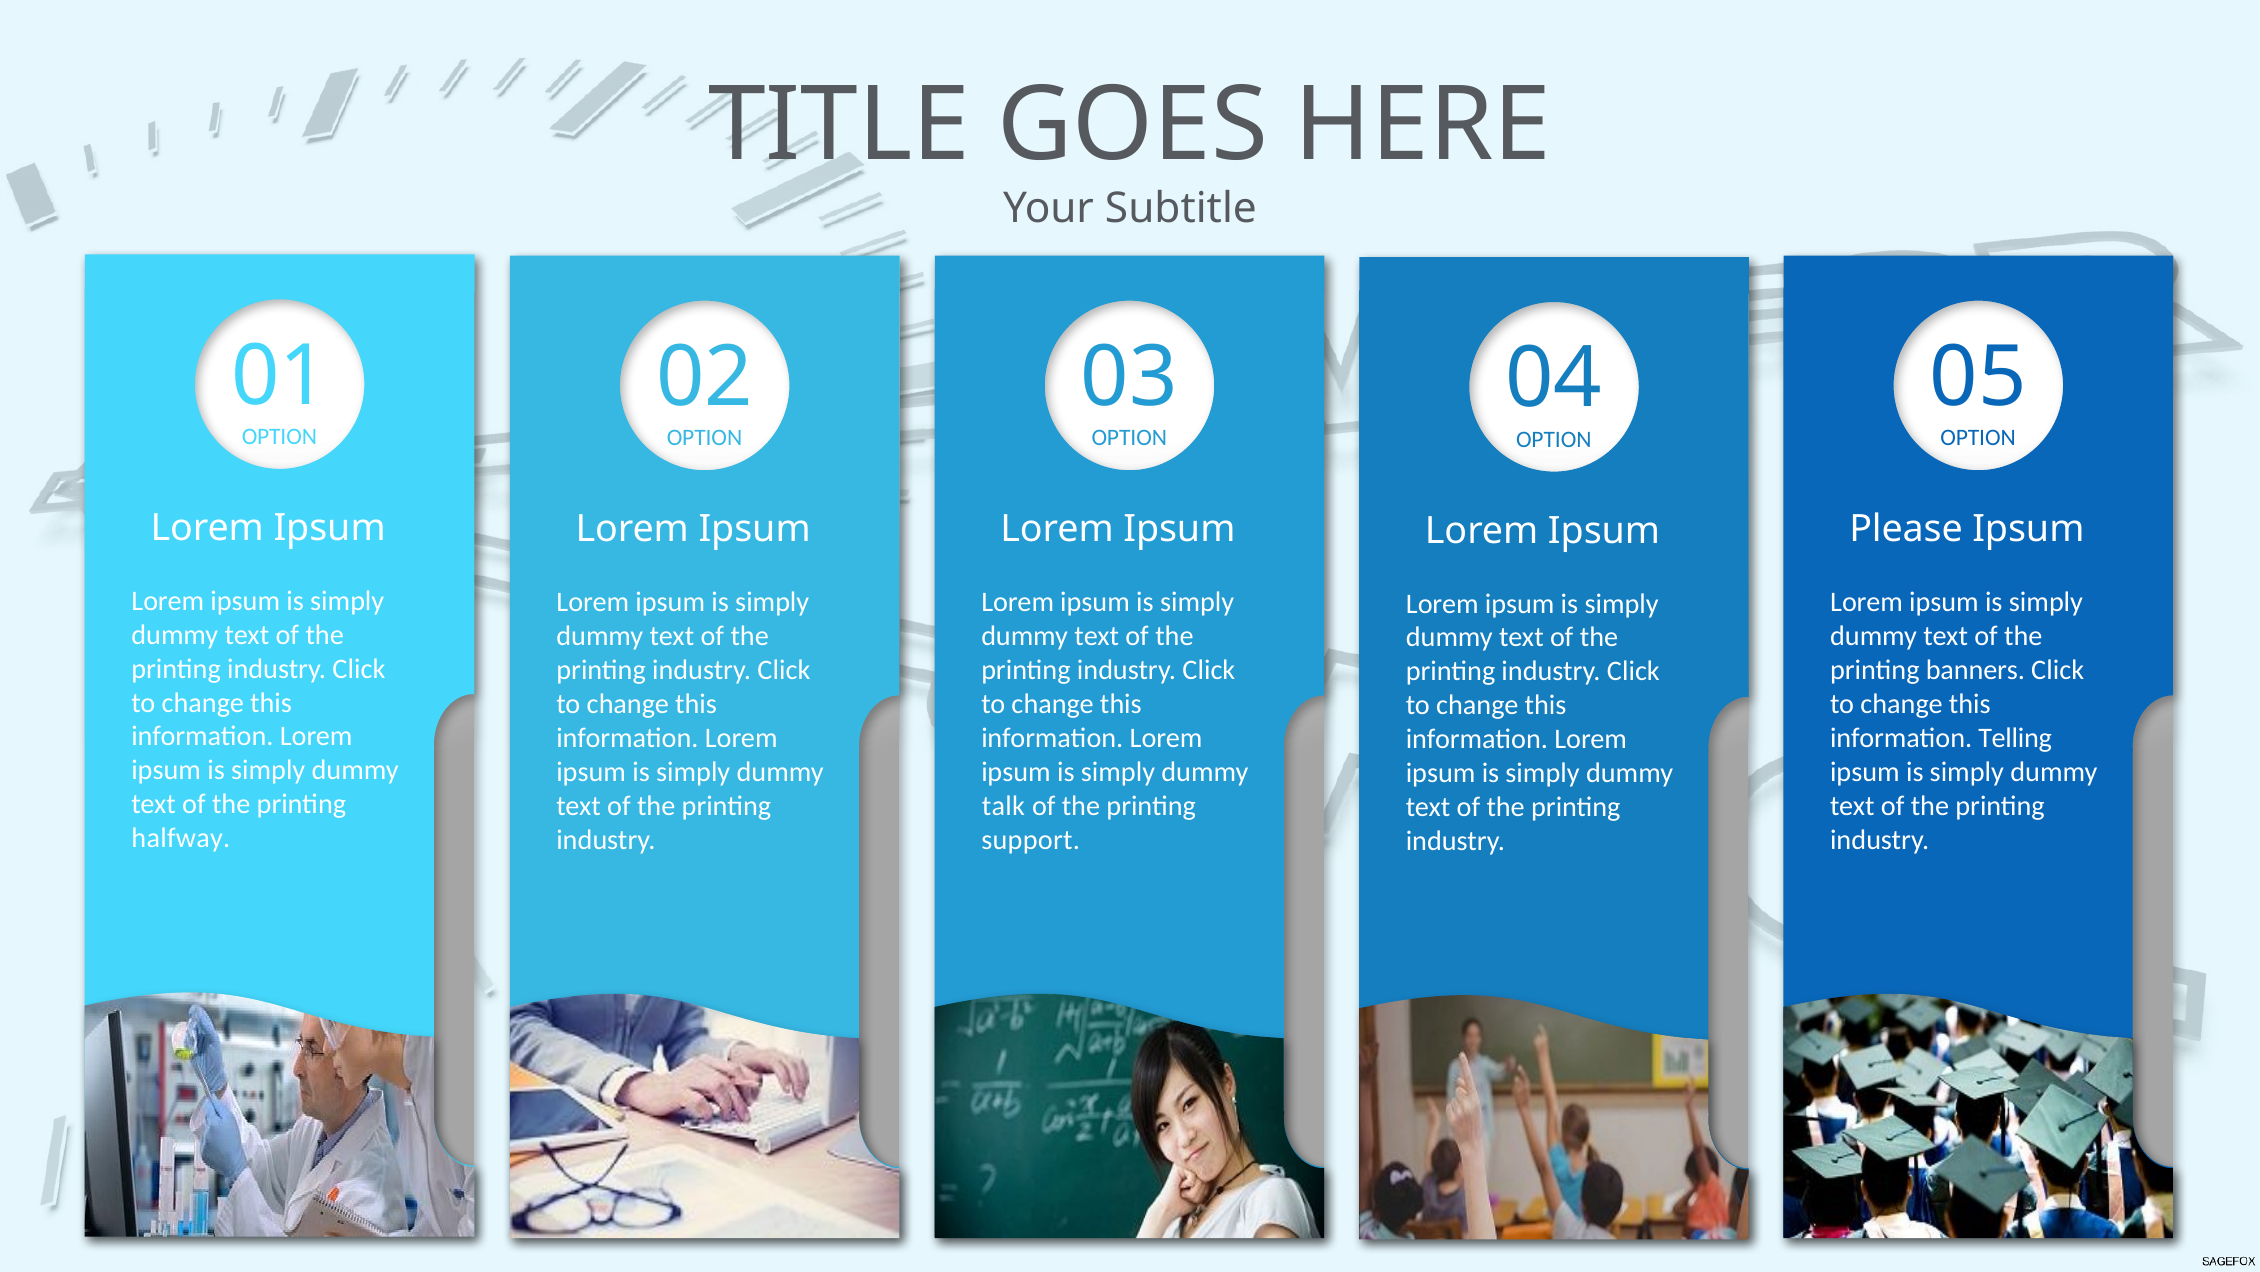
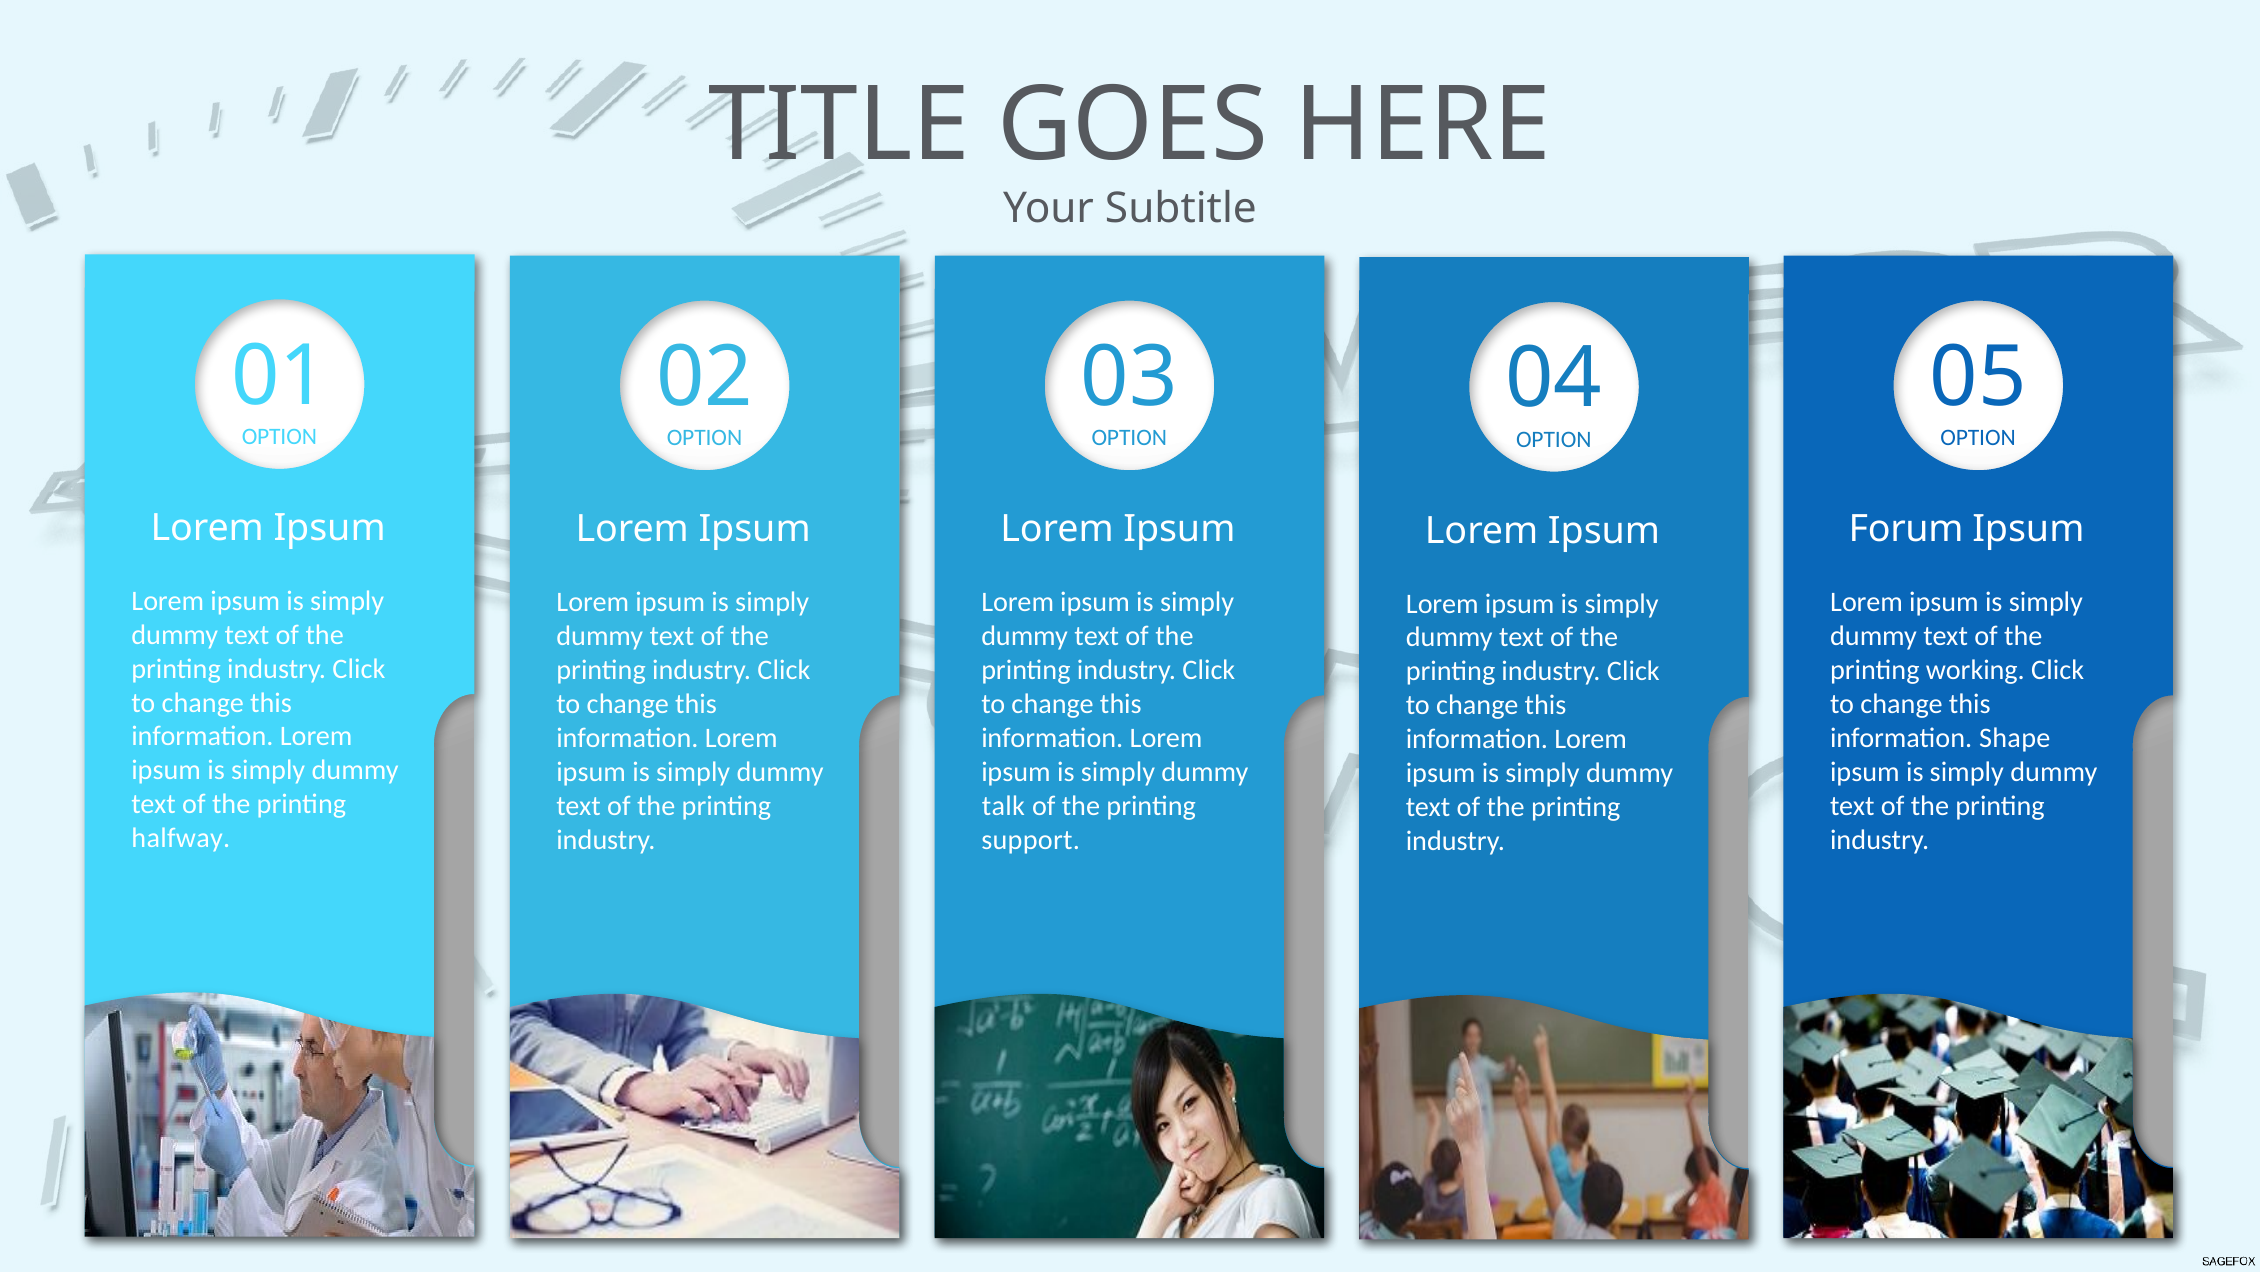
Please: Please -> Forum (1906, 529)
banners: banners -> working (1975, 670)
Telling: Telling -> Shape (2015, 738)
